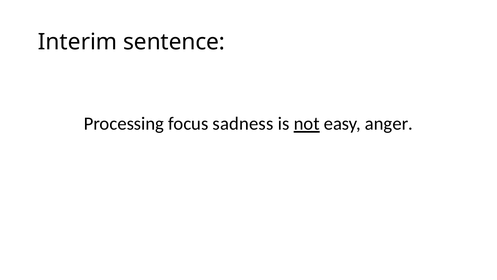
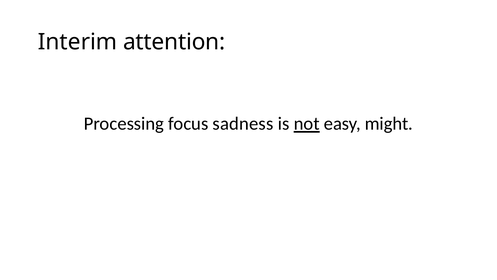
sentence: sentence -> attention (174, 42)
anger: anger -> might (389, 124)
